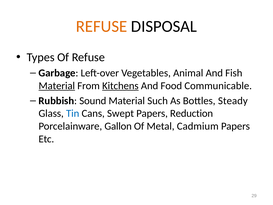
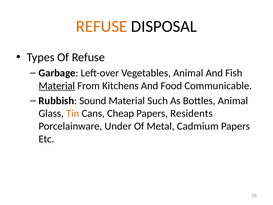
Kitchens underline: present -> none (120, 86)
Bottles Steady: Steady -> Animal (233, 101)
Tin colour: blue -> orange (73, 113)
Swept: Swept -> Cheap (121, 113)
Reduction: Reduction -> Residents (191, 113)
Gallon: Gallon -> Under (118, 126)
